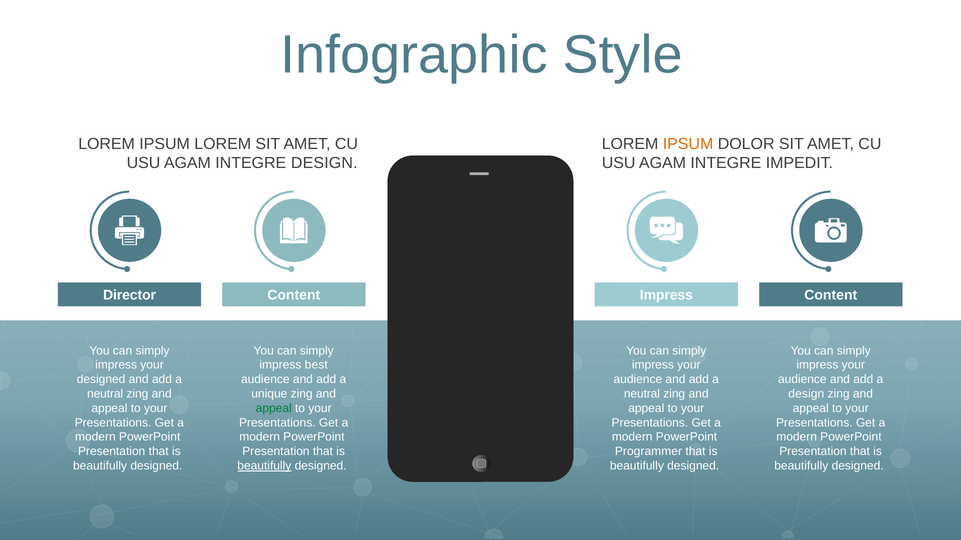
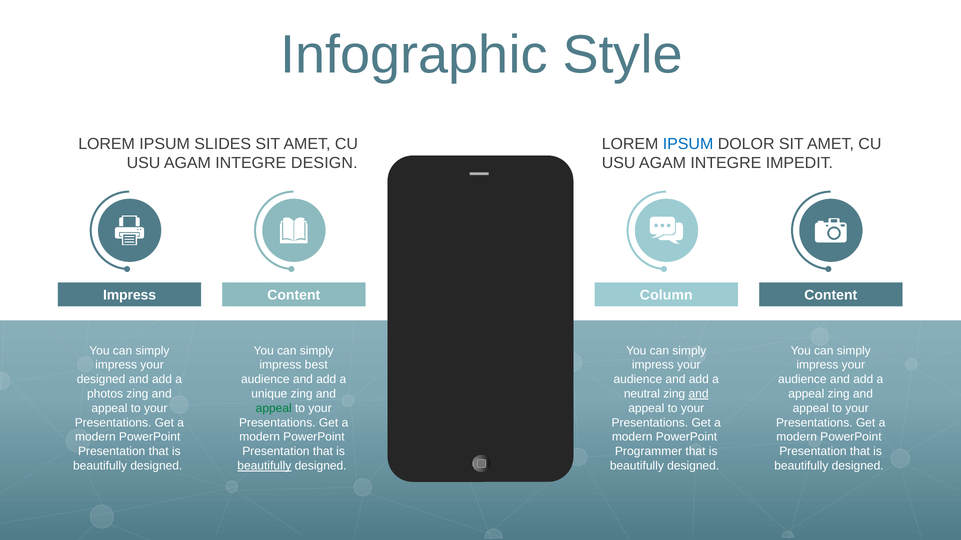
IPSUM LOREM: LOREM -> SLIDES (223, 144)
IPSUM colour: orange -> blue (688, 144)
Director: Director -> Impress (130, 296)
Impress: Impress -> Column (666, 296)
neutral: neutral -> photos (105, 394)
and underline: none -> present (699, 394)
design: design -> appeal (806, 394)
